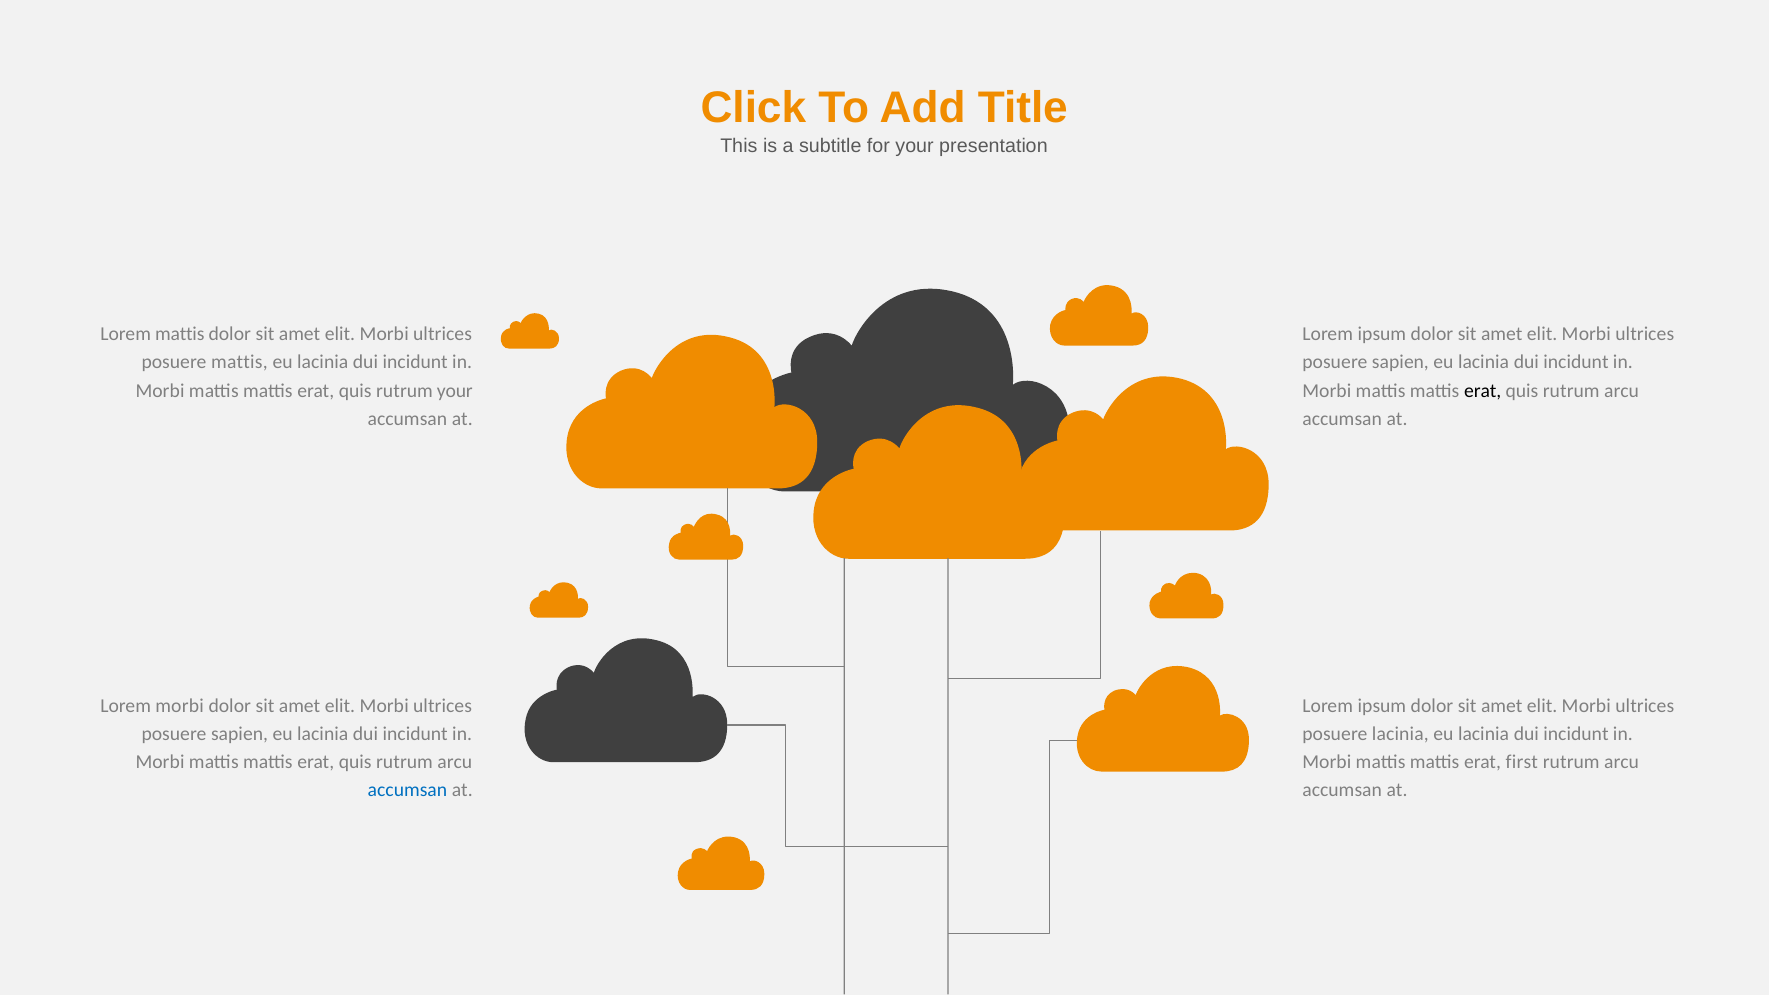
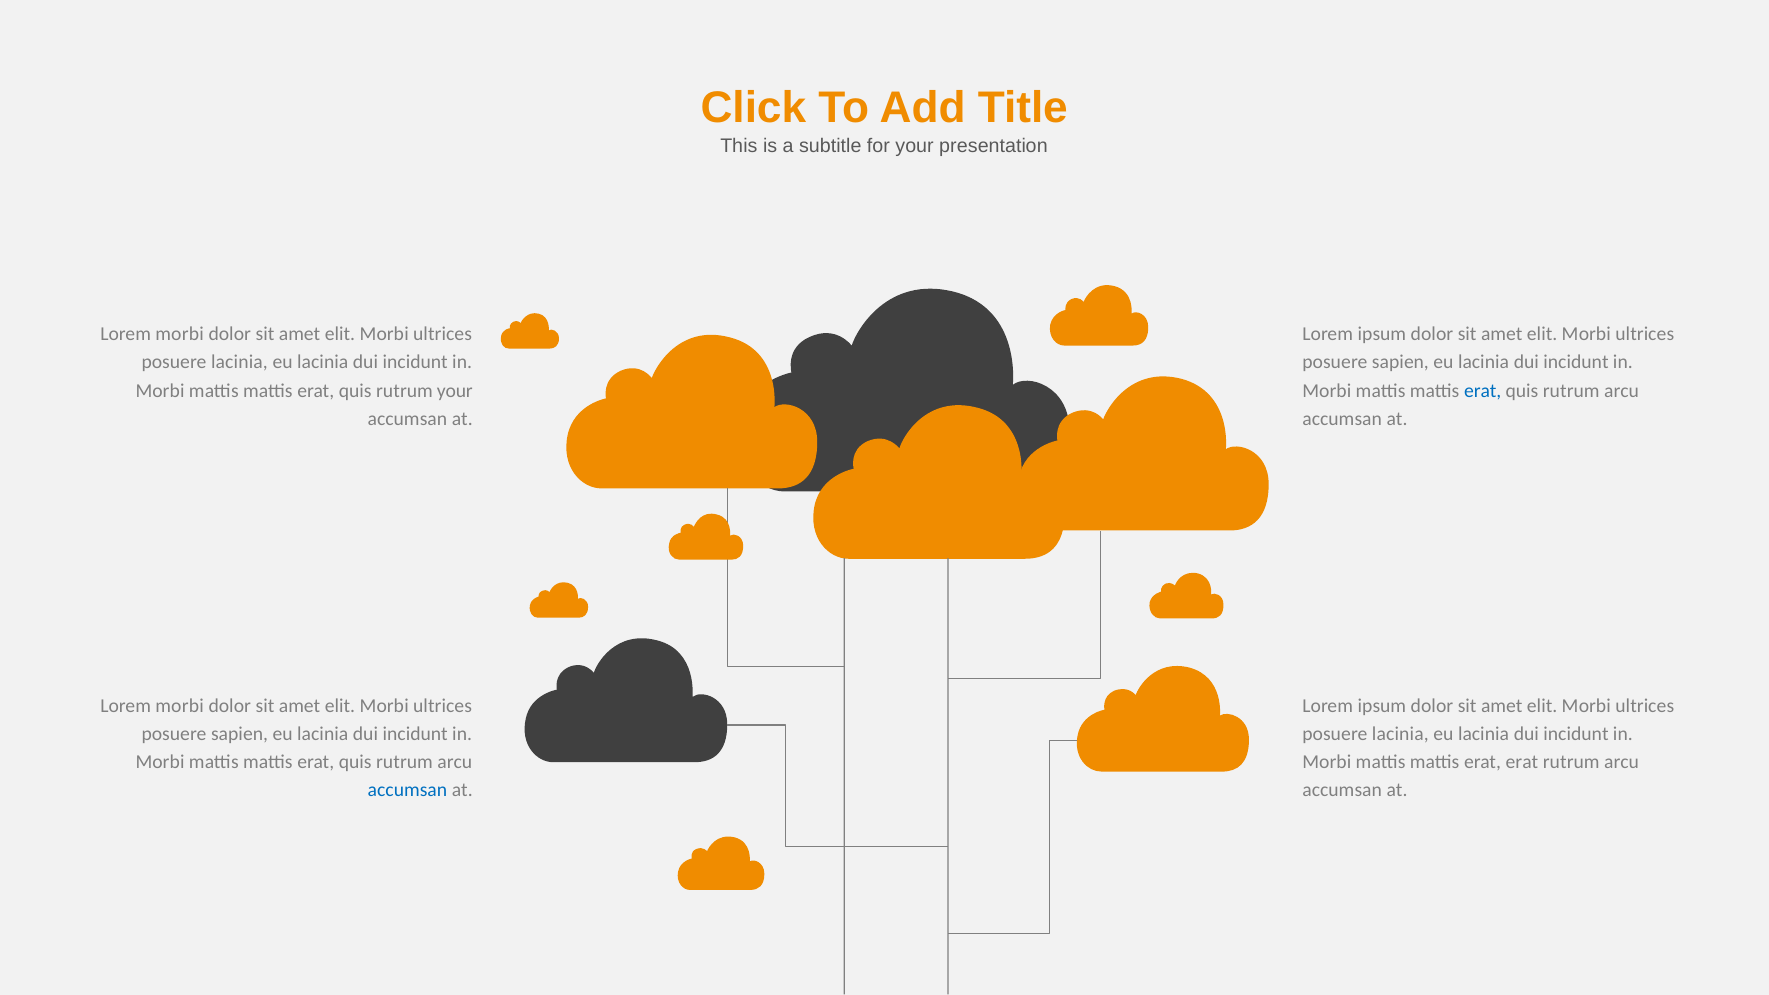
mattis: mattis -> morbi (180, 334)
mattis: mattis -> lacinia (239, 362)
erat colour: black -> blue (1483, 391)
erat first: first -> erat (1522, 762)
